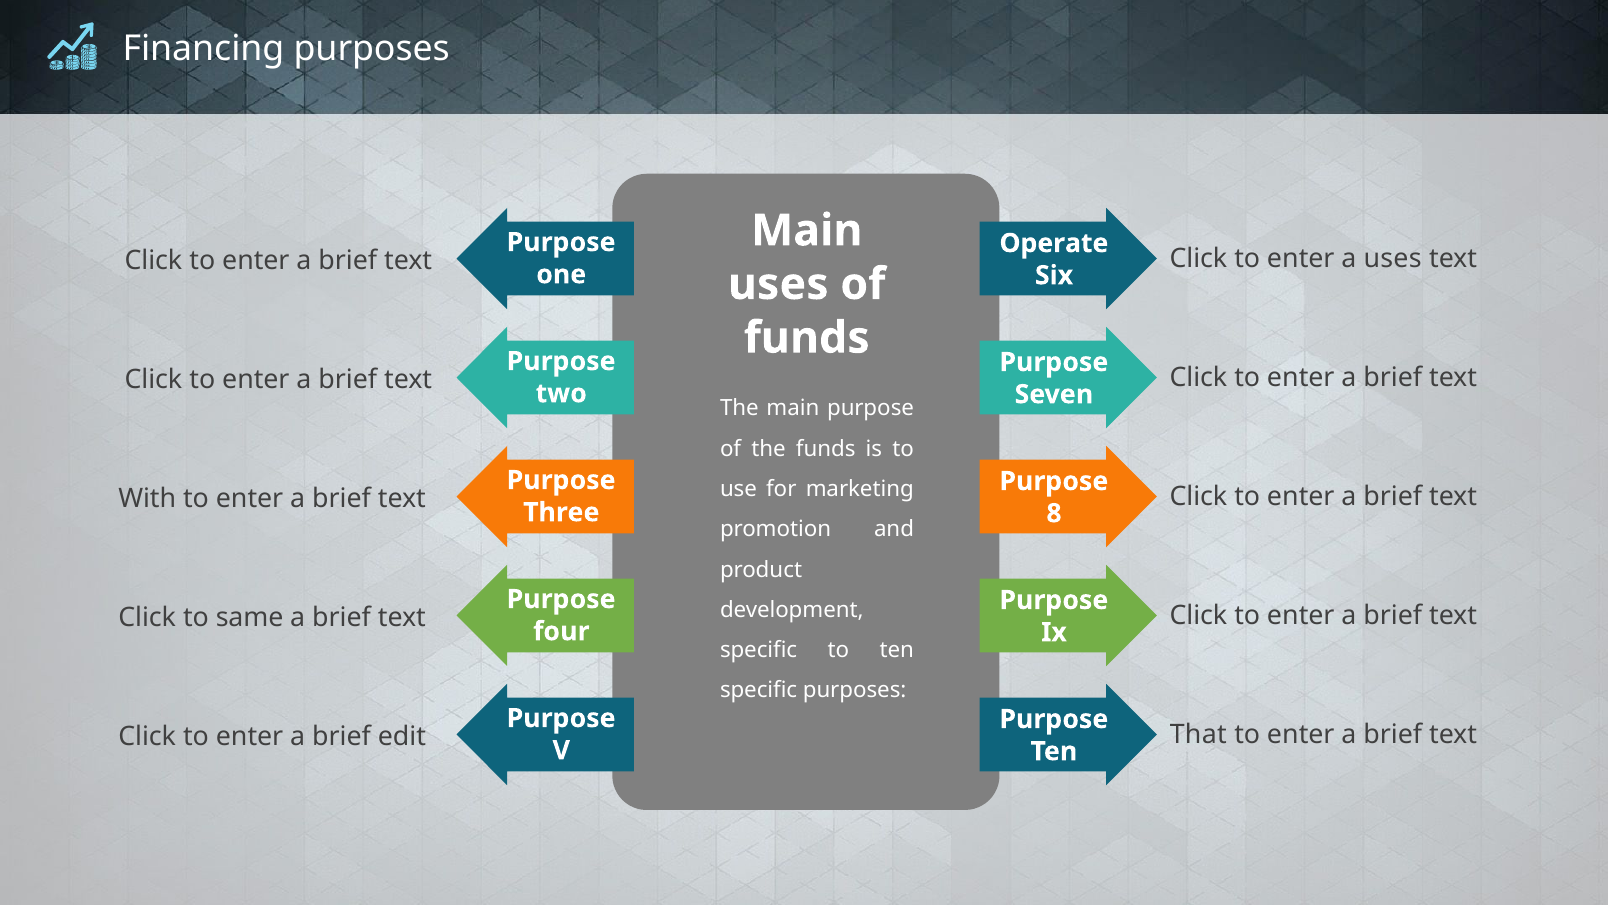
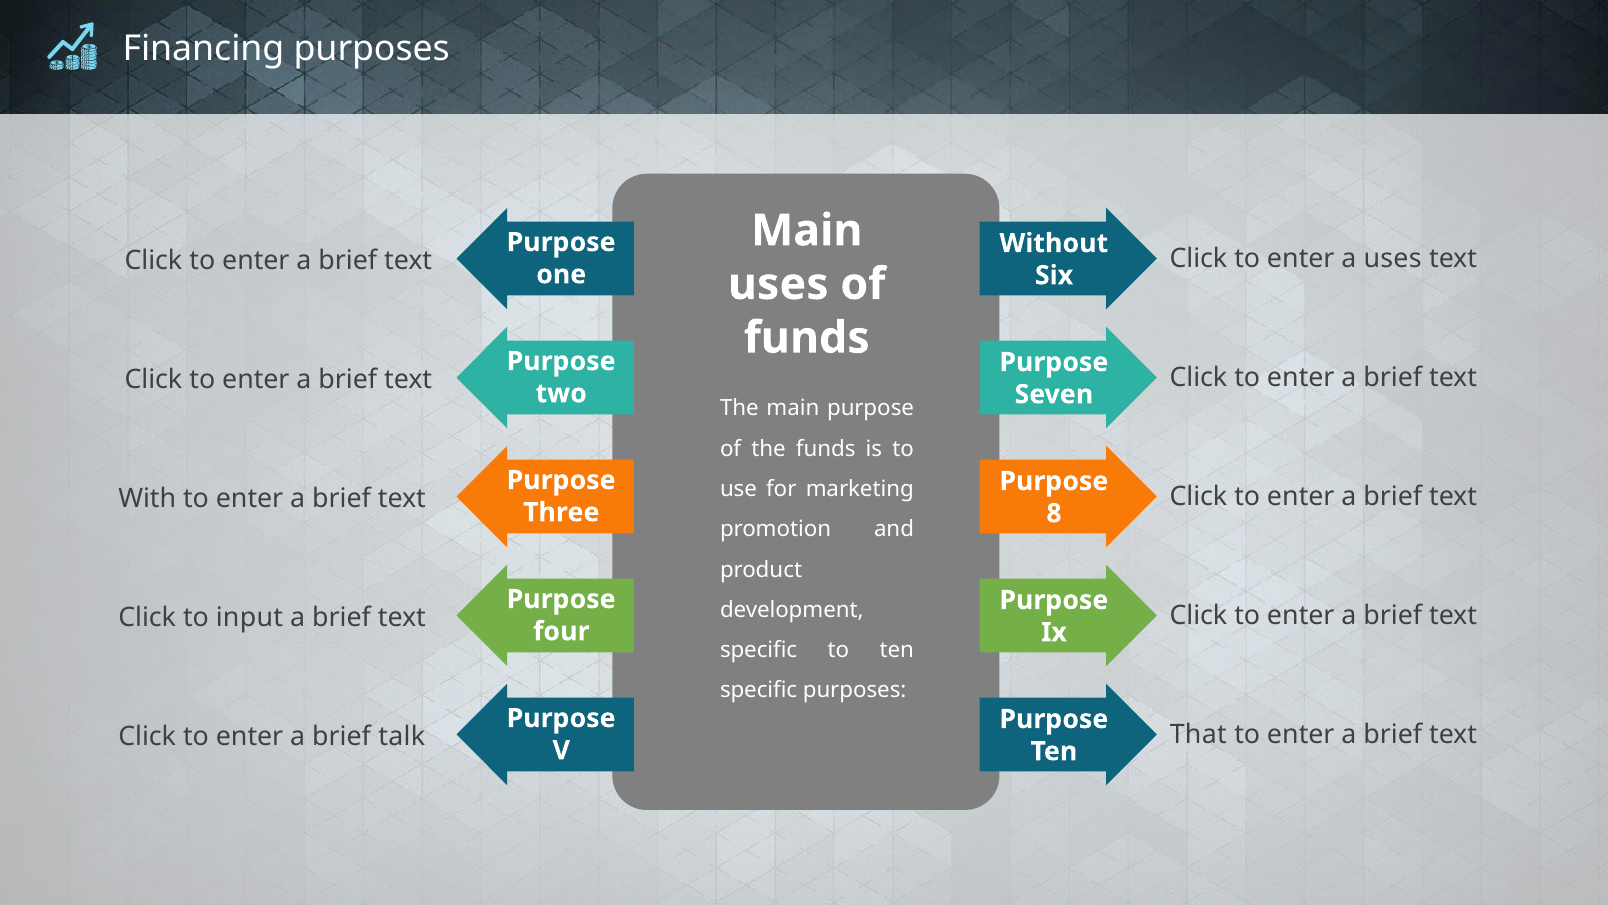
Operate: Operate -> Without (1054, 243)
same: same -> input (249, 618)
edit: edit -> talk (402, 737)
